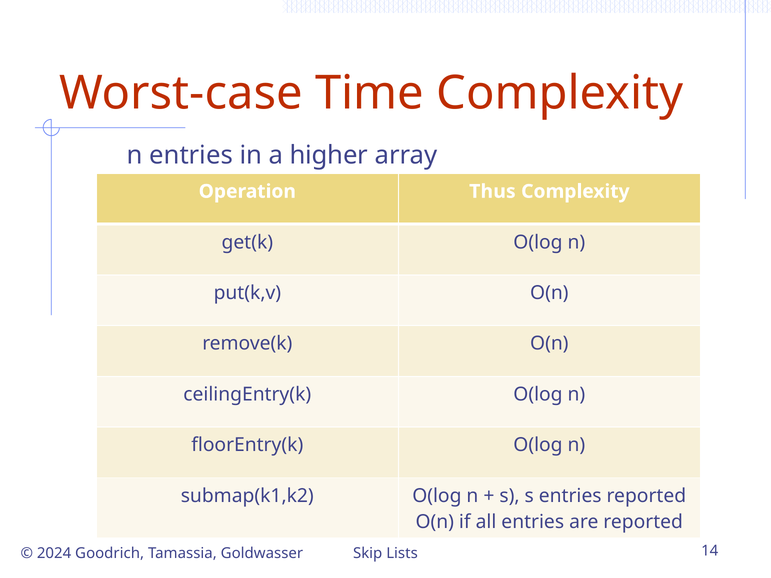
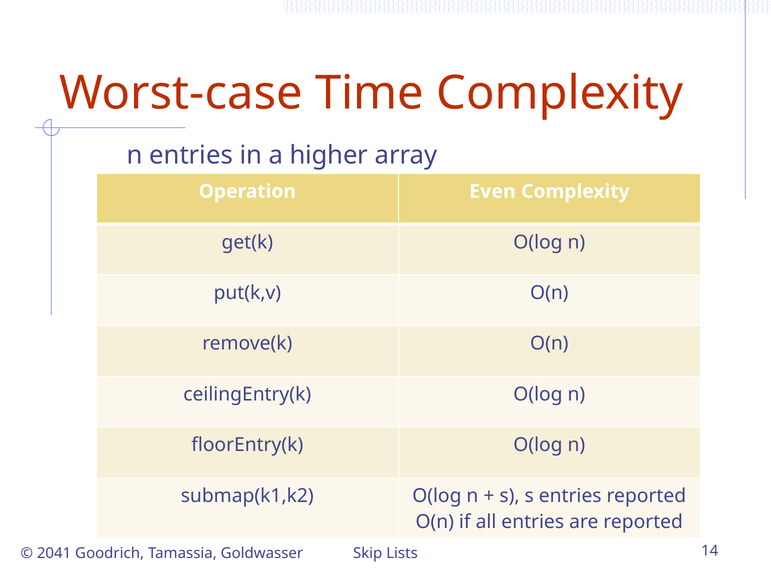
Thus: Thus -> Even (492, 192)
2024: 2024 -> 2041 (54, 554)
